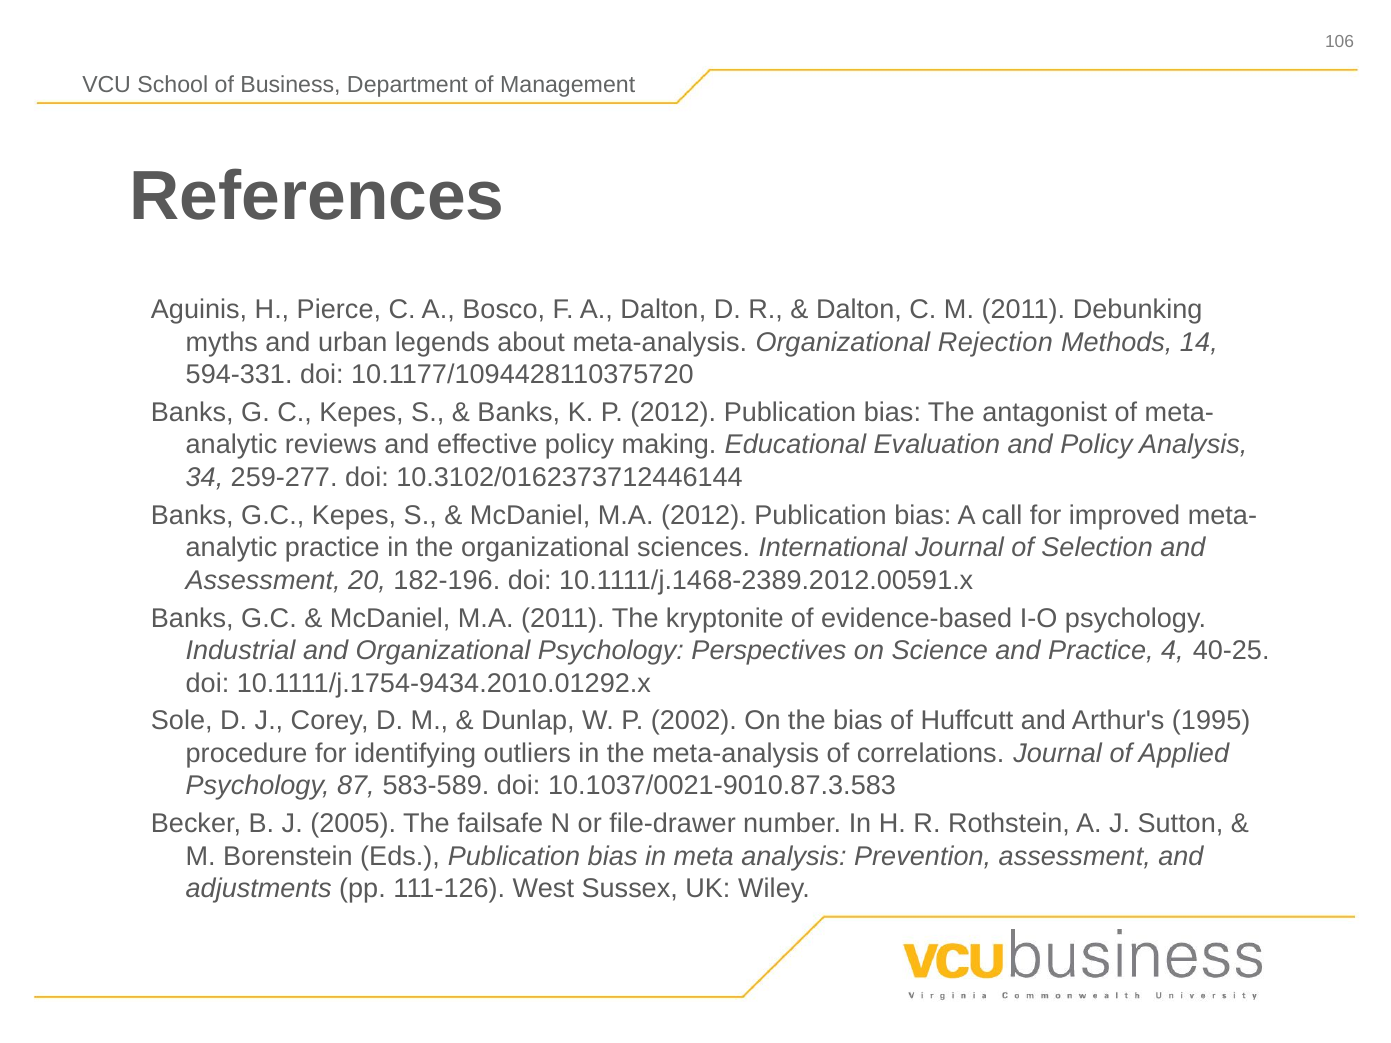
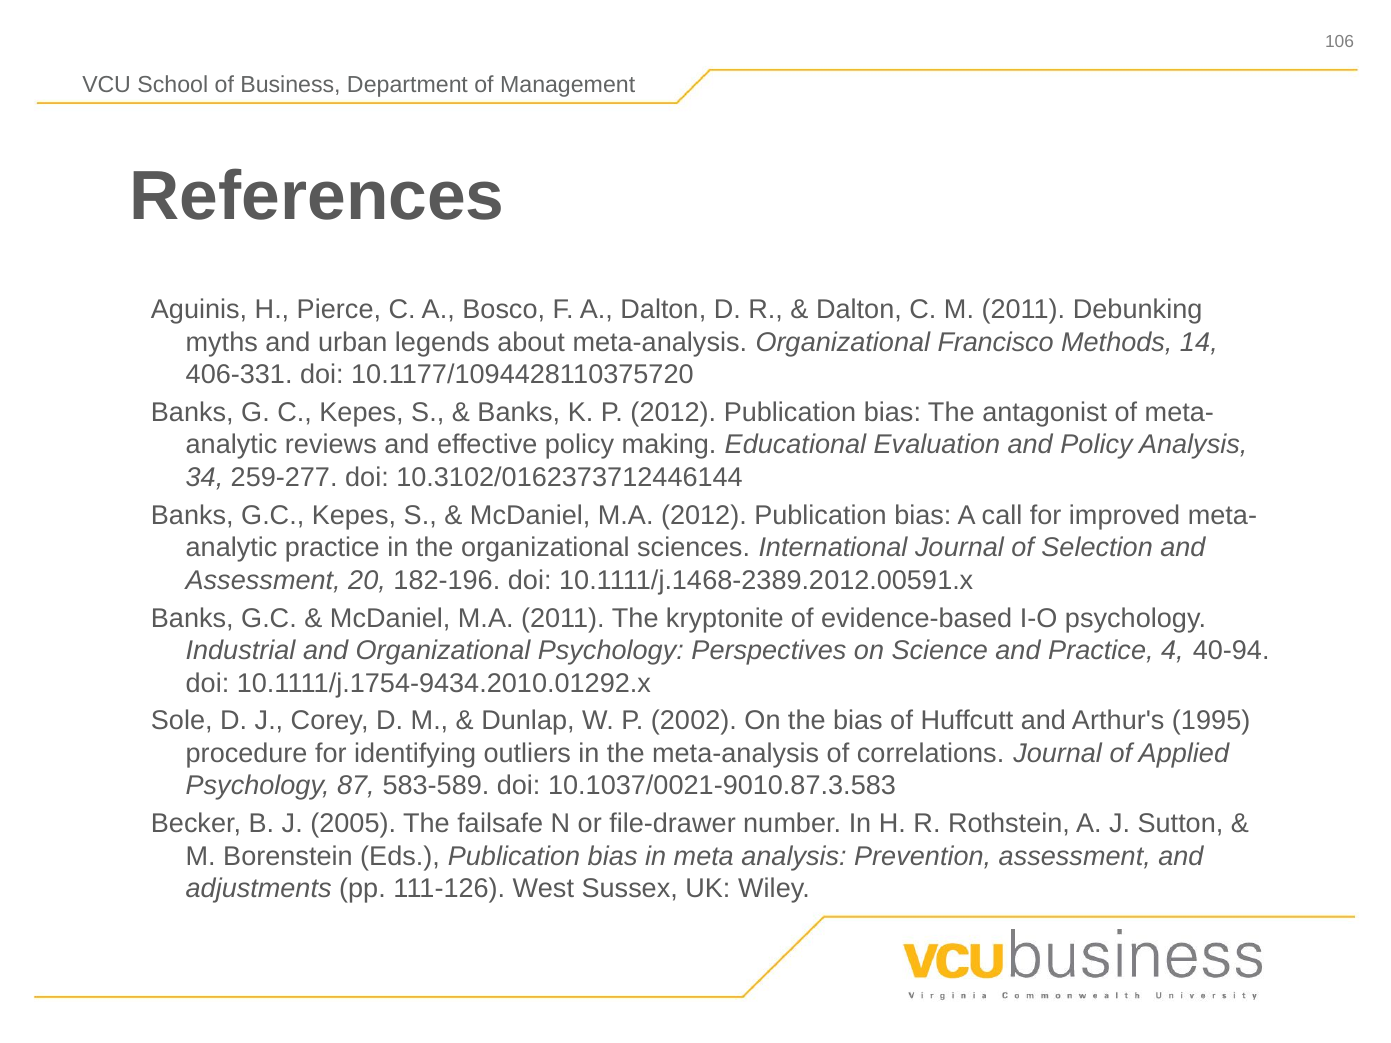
Rejection: Rejection -> Francisco (996, 342)
594-331: 594-331 -> 406-331 (239, 375)
40-25: 40-25 -> 40-94 (1231, 651)
